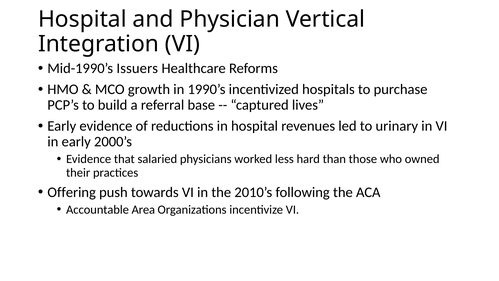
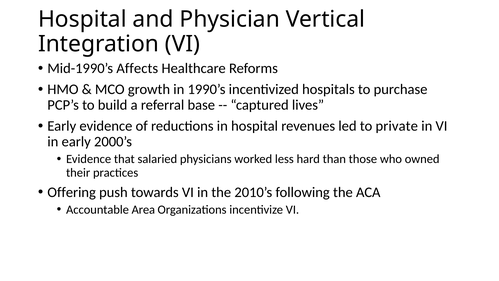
Issuers: Issuers -> Affects (137, 68)
urinary: urinary -> private (397, 126)
